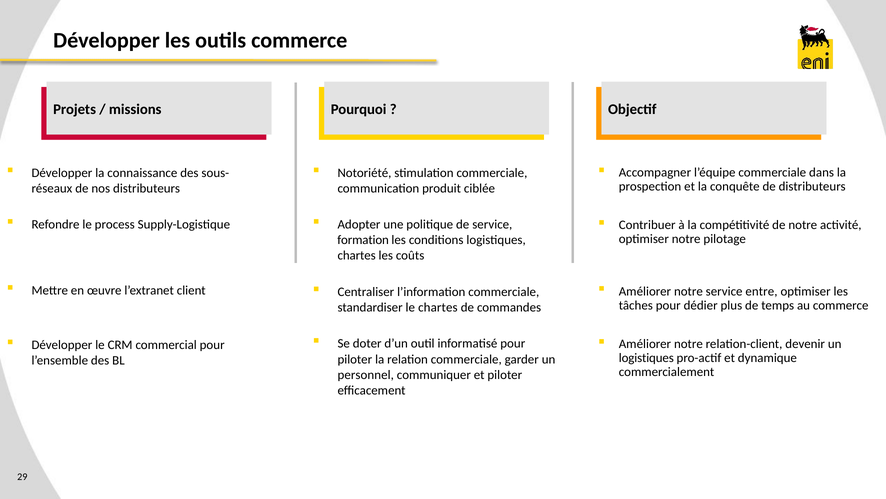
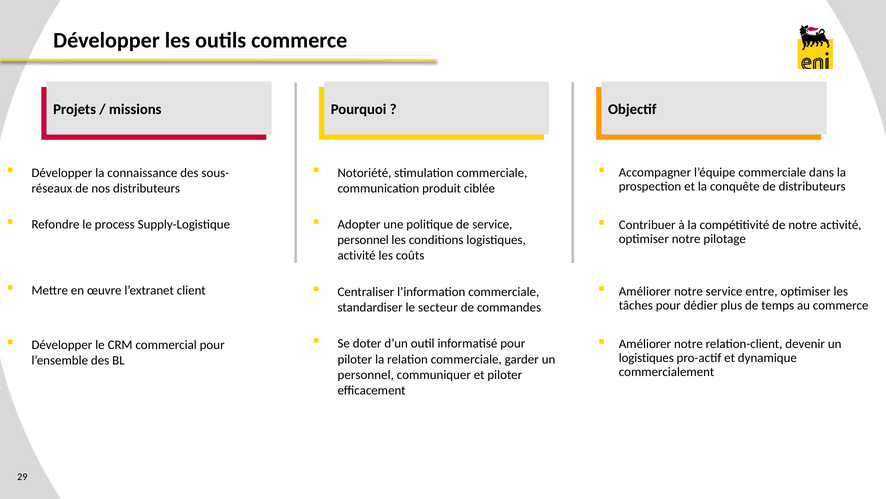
formation: formation -> personnel (363, 240)
chartes: chartes -> activité (357, 255)
le chartes: chartes -> secteur (438, 307)
